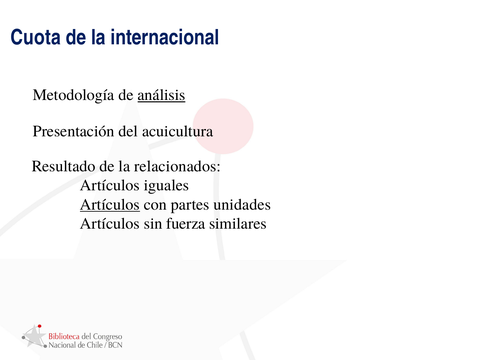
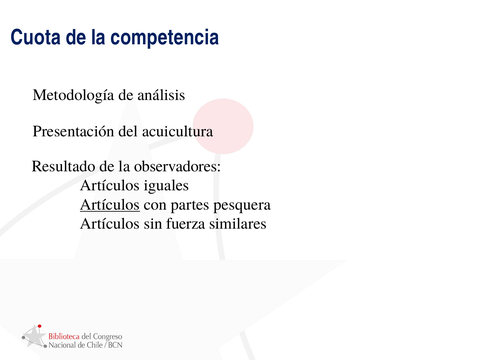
internacional: internacional -> competencia (165, 38)
análisis underline: present -> none (162, 95)
relacionados: relacionados -> observadores (178, 166)
unidades: unidades -> pesquera (242, 204)
